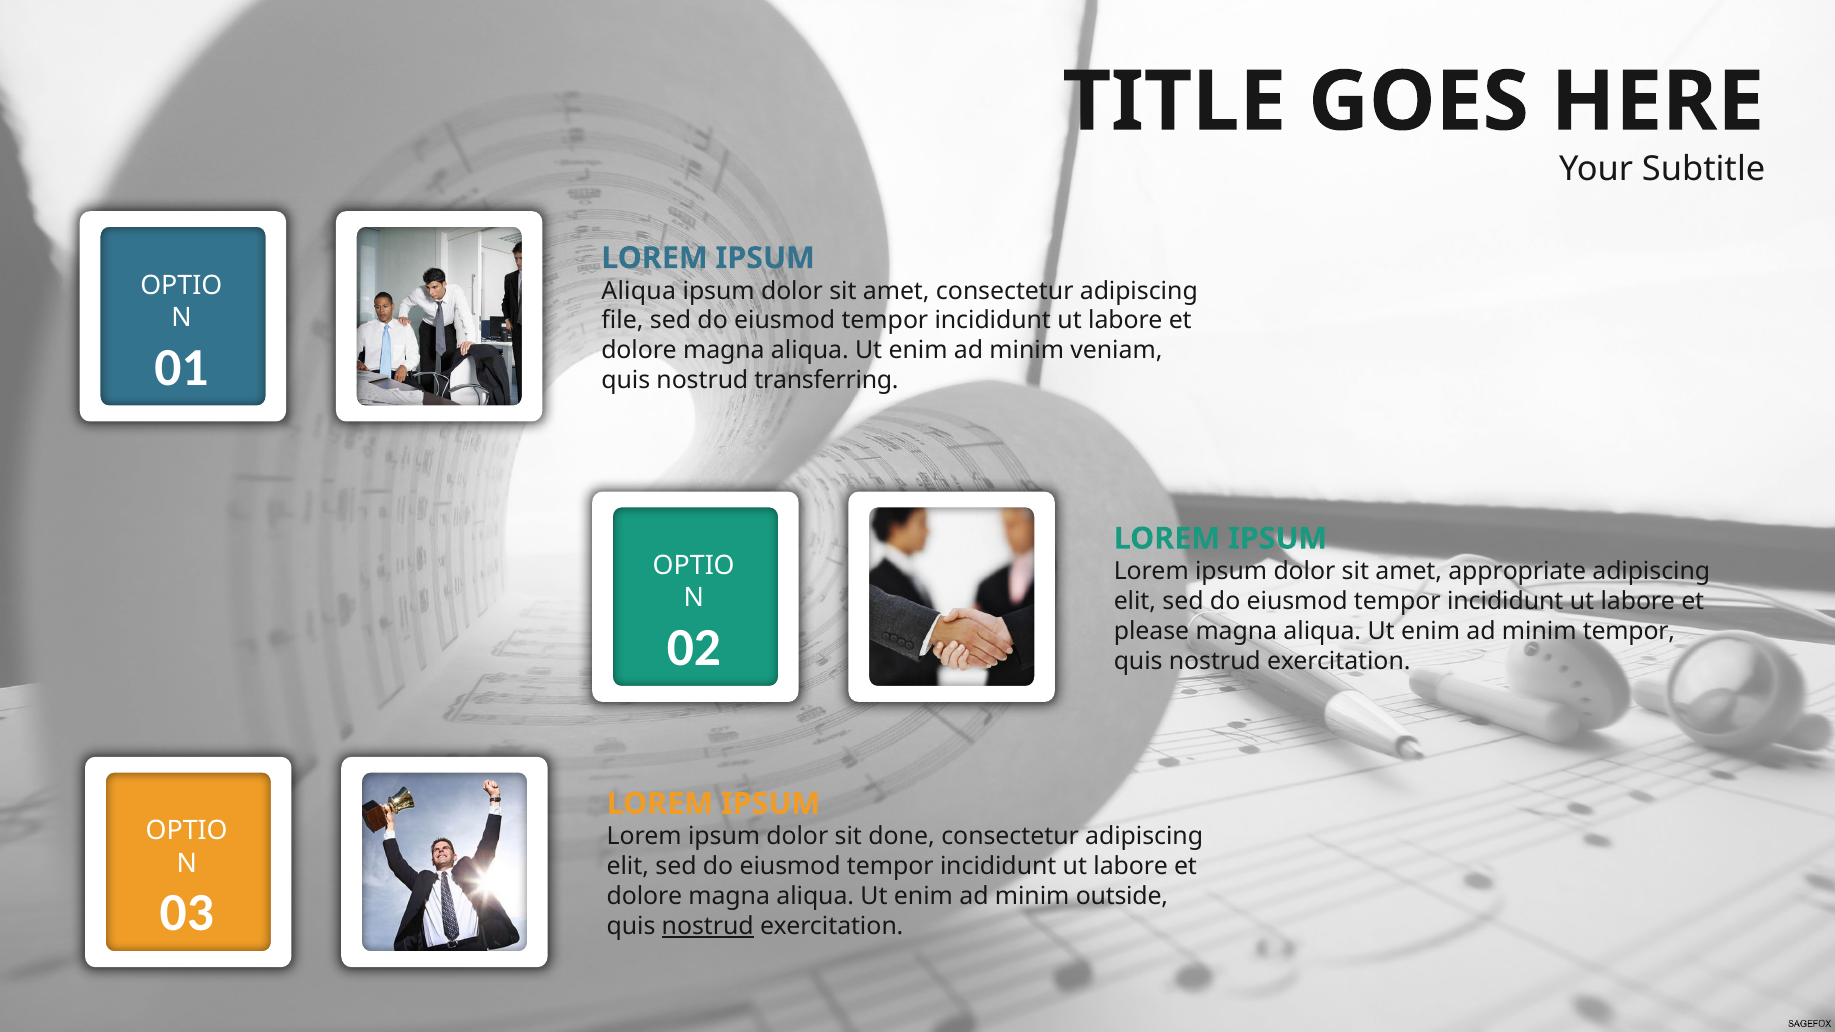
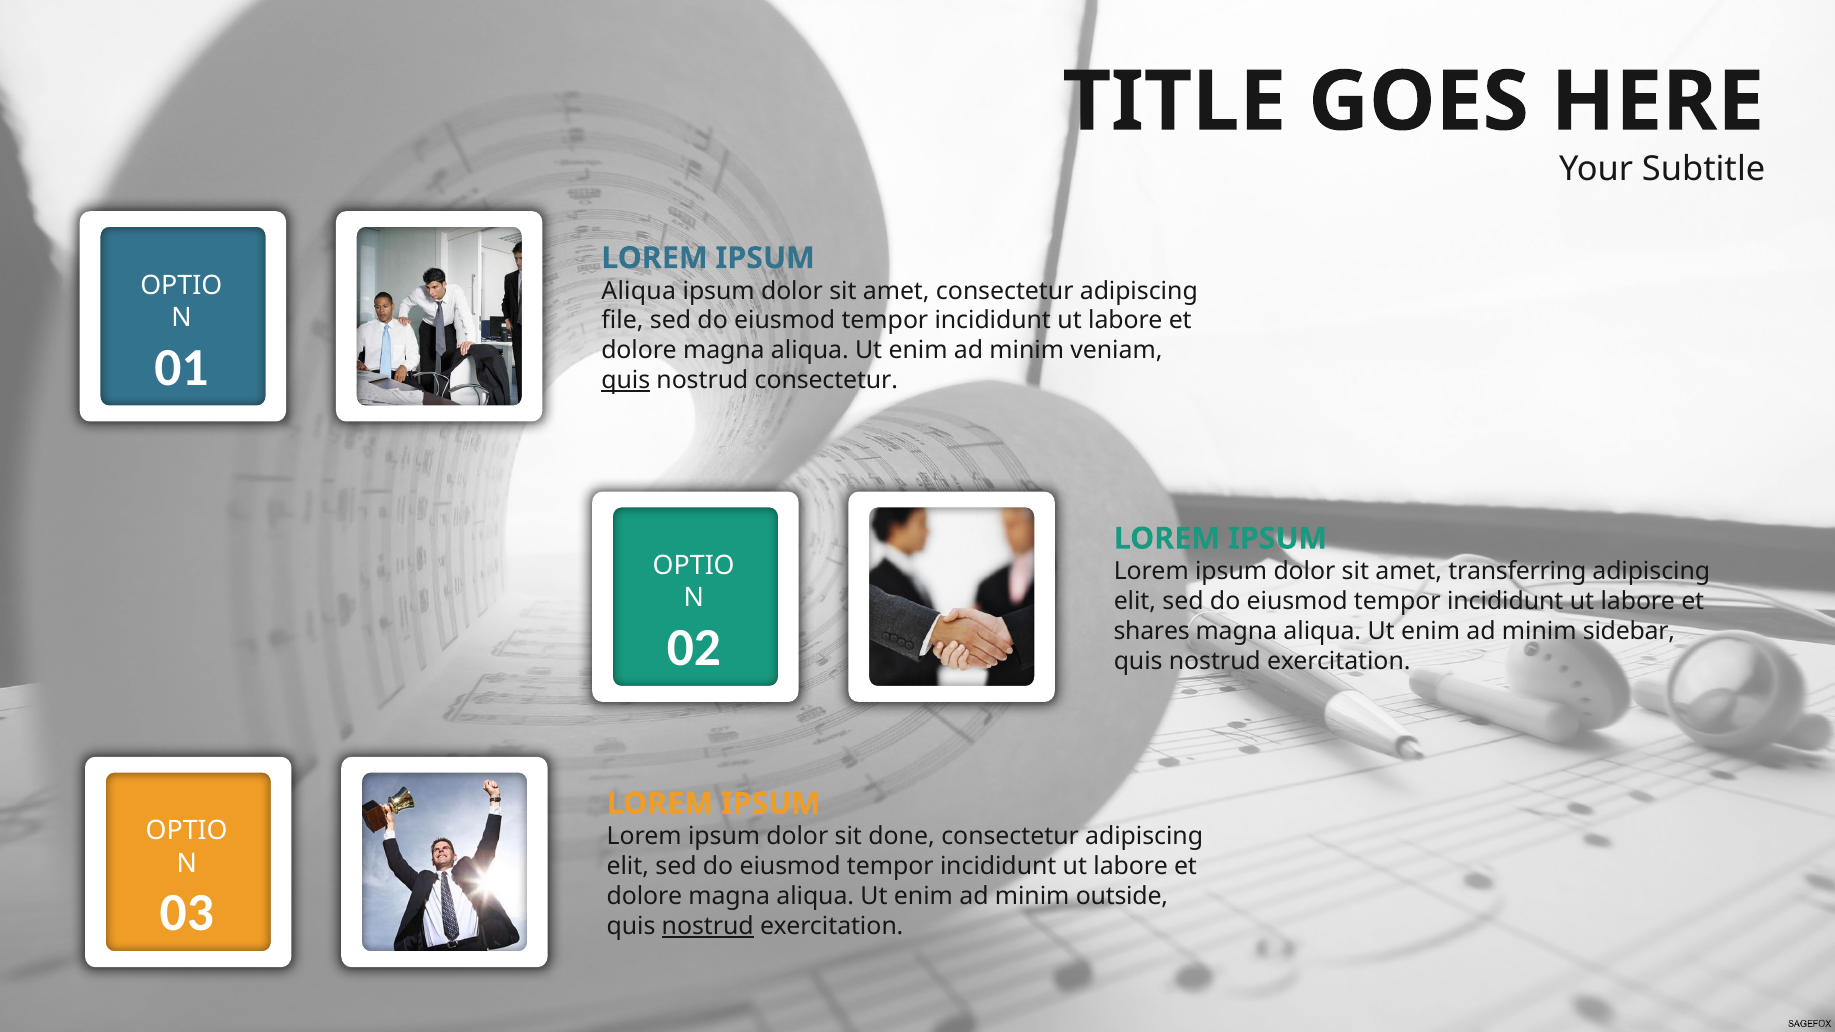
quis underline: none -> present (626, 381)
nostrud transferring: transferring -> consectetur (826, 381)
appropriate: appropriate -> transferring (1517, 571)
please: please -> shares (1152, 631)
minim tempor: tempor -> sidebar (1629, 631)
